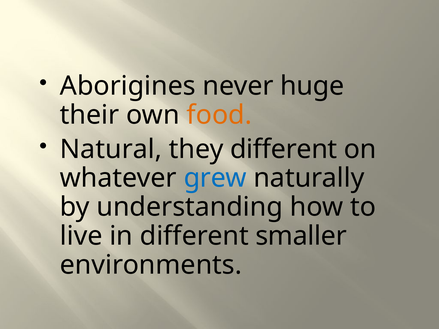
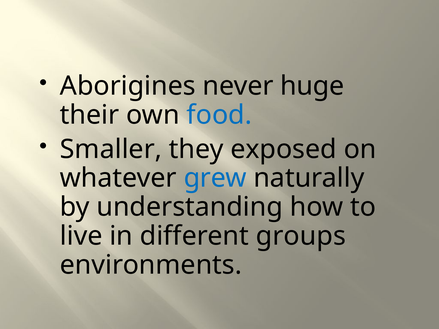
food colour: orange -> blue (219, 115)
Natural: Natural -> Smaller (111, 149)
they different: different -> exposed (284, 149)
smaller: smaller -> groups (301, 236)
